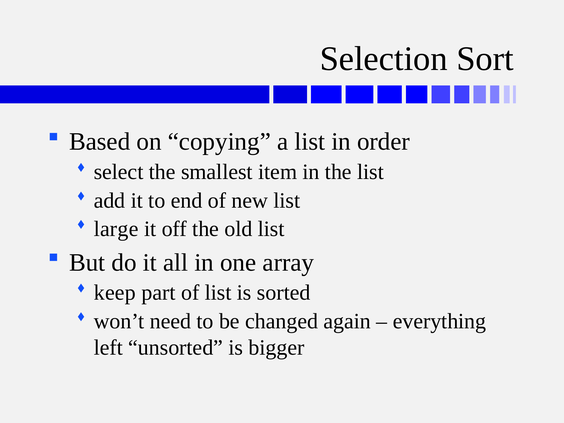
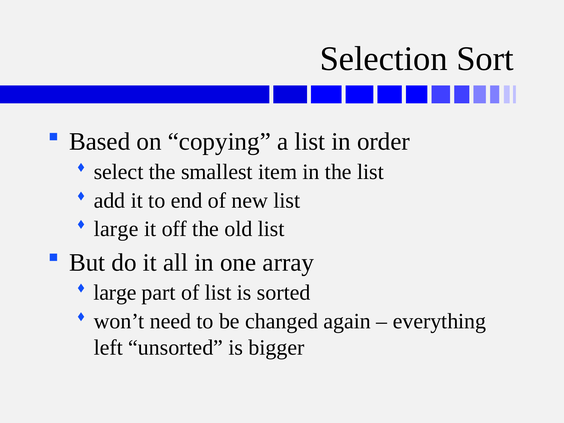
keep: keep -> large (115, 293)
